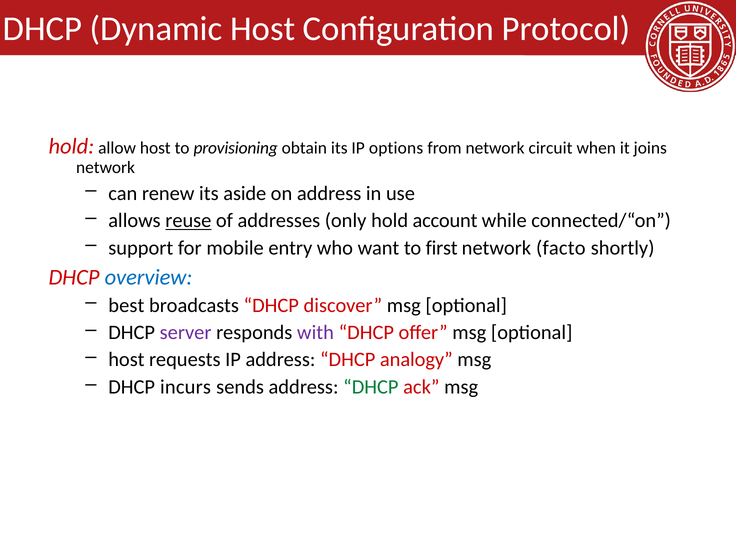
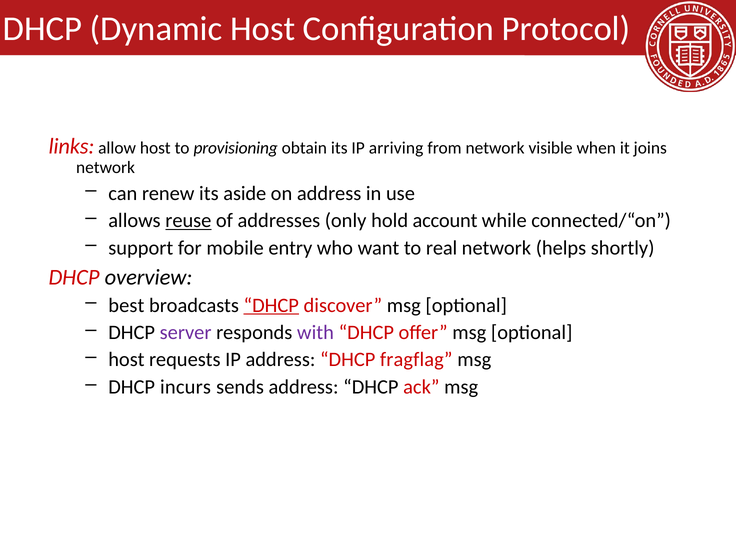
hold: hold -> links (71, 147)
options: options -> arriving (396, 148)
circuit: circuit -> visible (551, 148)
first: first -> real (442, 248)
facto: facto -> helps (561, 248)
overview colour: blue -> black (149, 277)
DHCP underline: none -> present (271, 305)
analogy: analogy -> fragflag (416, 360)
DHCP colour: green -> black (371, 387)
